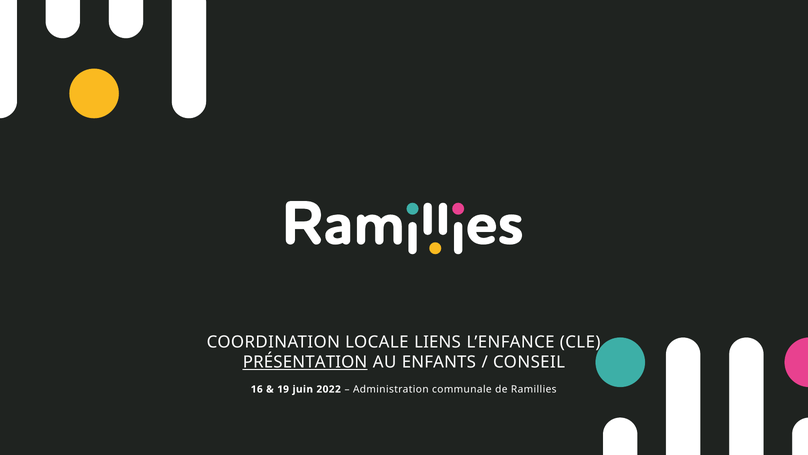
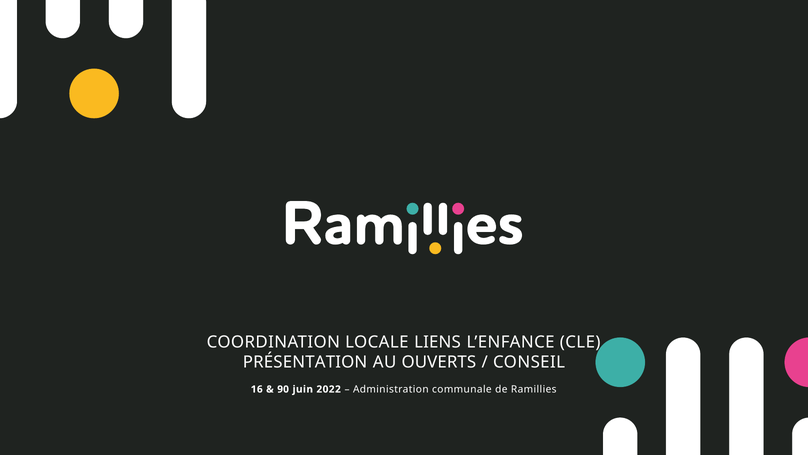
PRÉSENTATION underline: present -> none (305, 362)
ENFANTS: ENFANTS -> OUVERTS (439, 362)
19: 19 -> 90 (283, 389)
